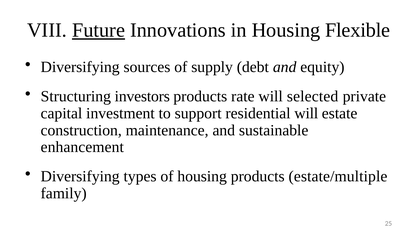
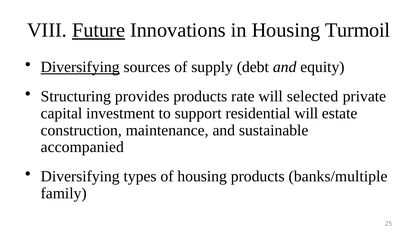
Flexible: Flexible -> Turmoil (358, 30)
Diversifying underline: none -> present (80, 67)
investors: investors -> provides (142, 97)
enhancement: enhancement -> accompanied (82, 147)
estate/multiple: estate/multiple -> banks/multiple (338, 177)
